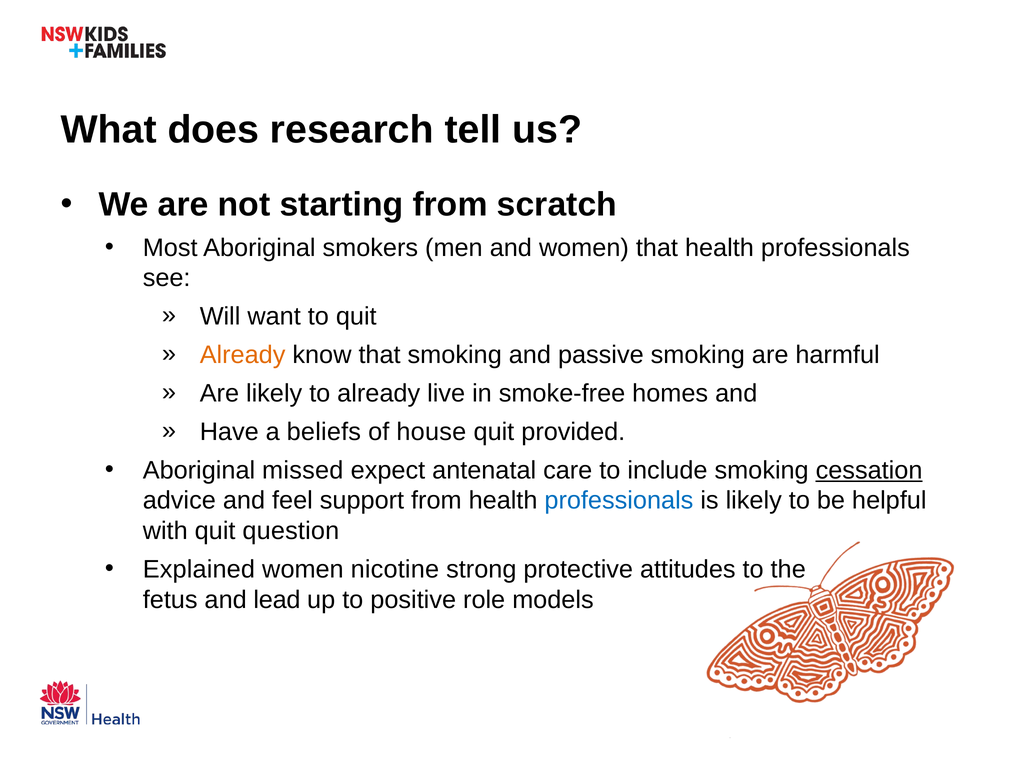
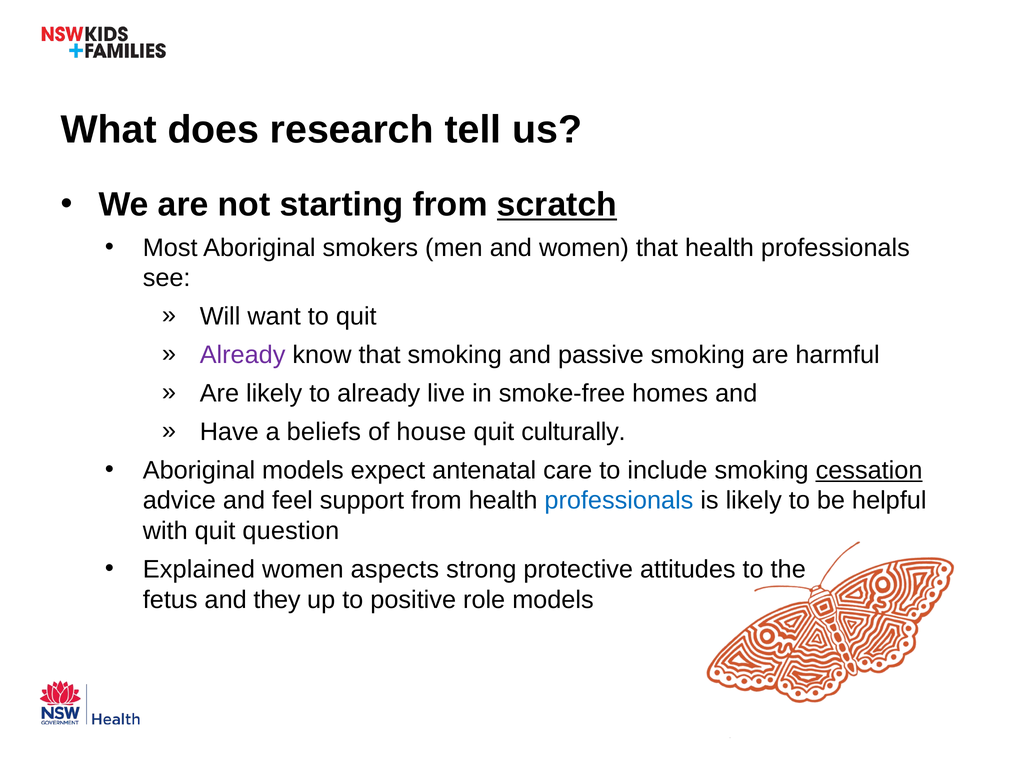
scratch underline: none -> present (557, 205)
Already colour: orange -> purple (243, 355)
provided: provided -> culturally (573, 432)
Aboriginal missed: missed -> models (303, 470)
nicotine: nicotine -> aspects (395, 569)
lead: lead -> they (277, 600)
